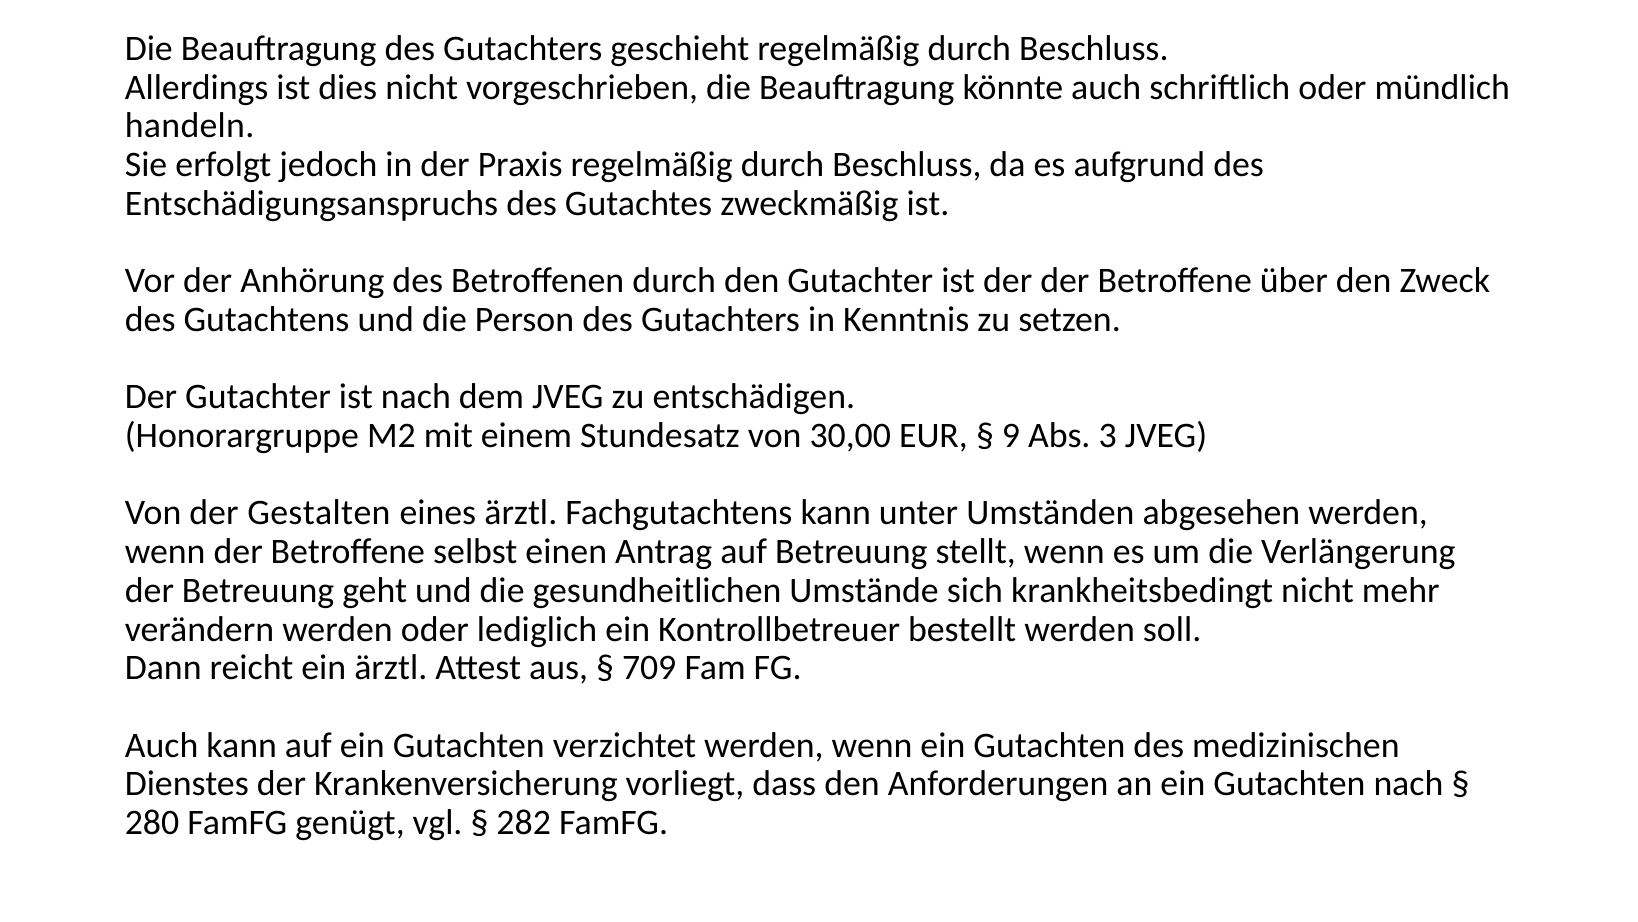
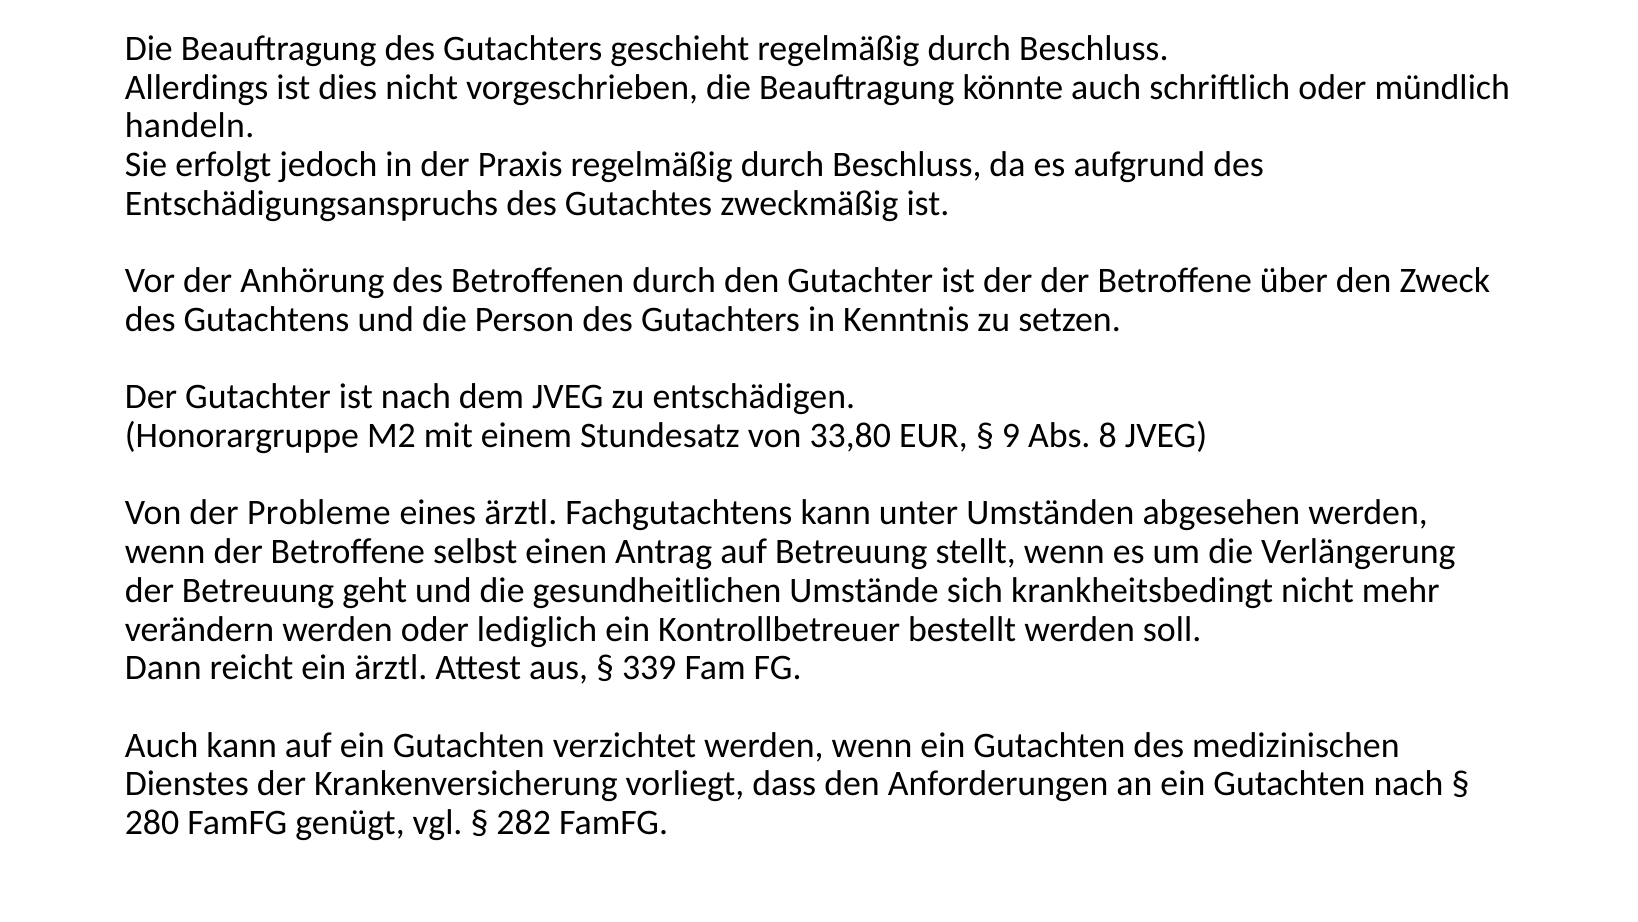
30,00: 30,00 -> 33,80 (850, 435)
3: 3 -> 8 (1108, 435)
Gestalten: Gestalten -> Probleme (319, 513)
709: 709 -> 339 (649, 668)
